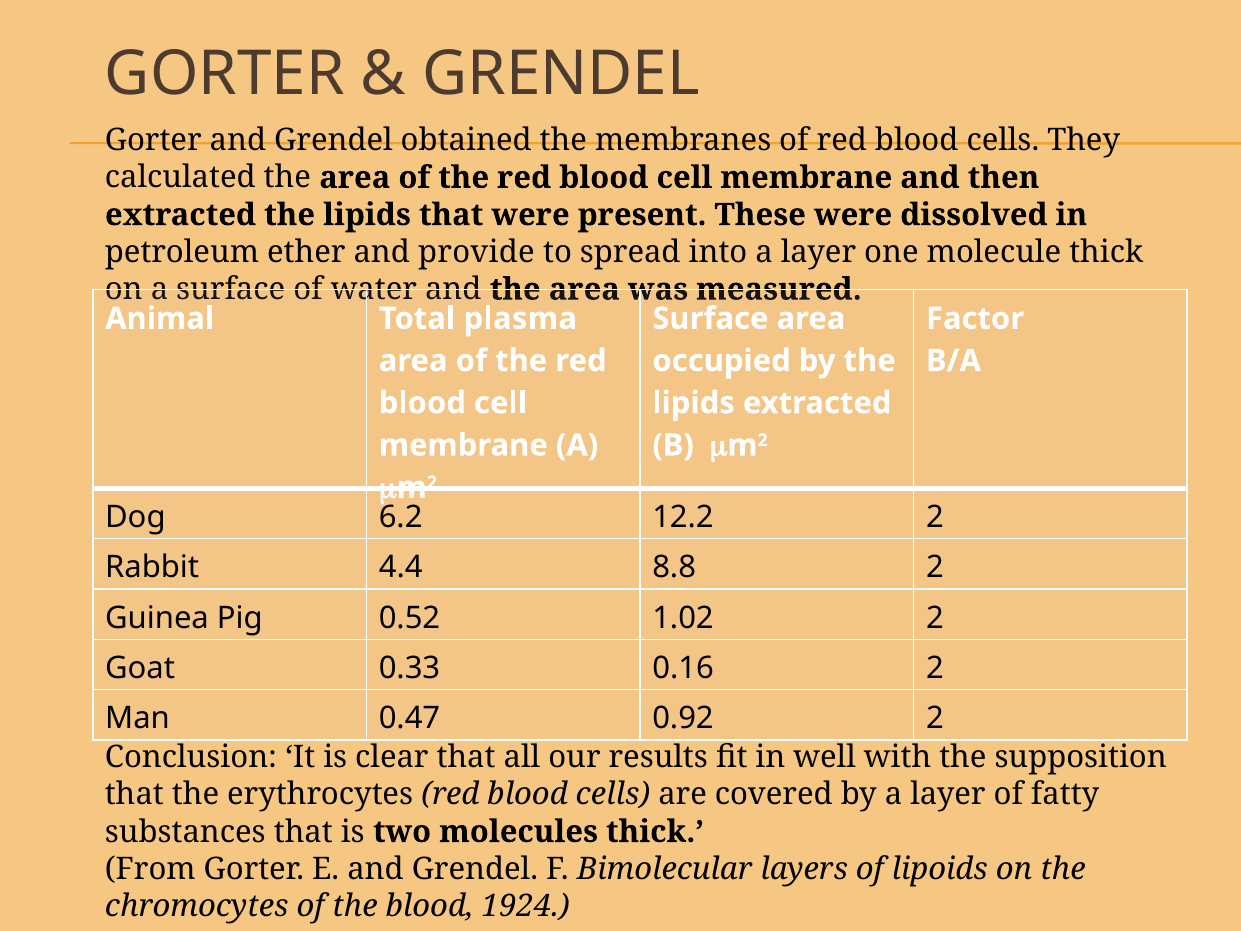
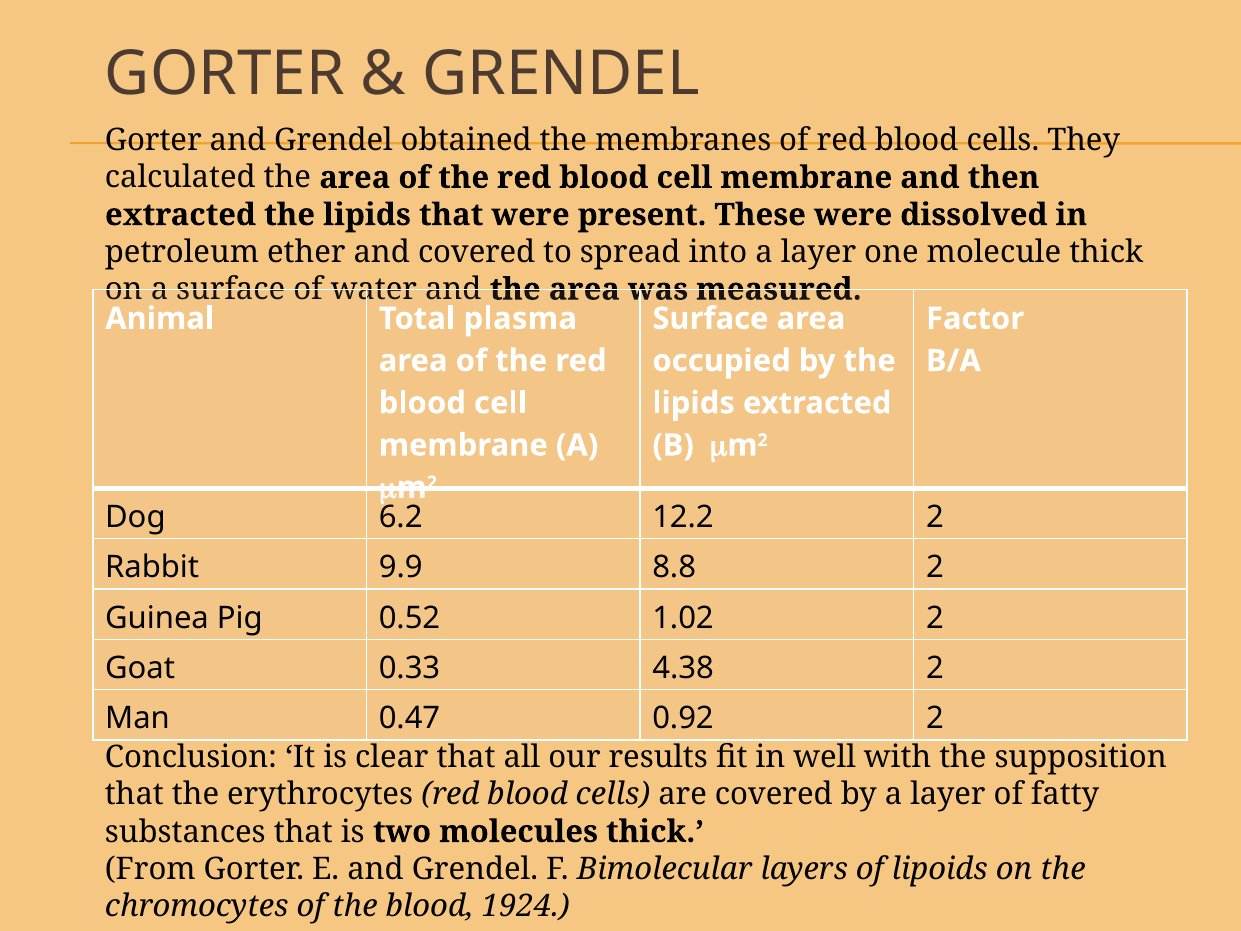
and provide: provide -> covered (477, 252)
4.4: 4.4 -> 9.9 (401, 567)
0.16: 0.16 -> 4.38 (683, 668)
